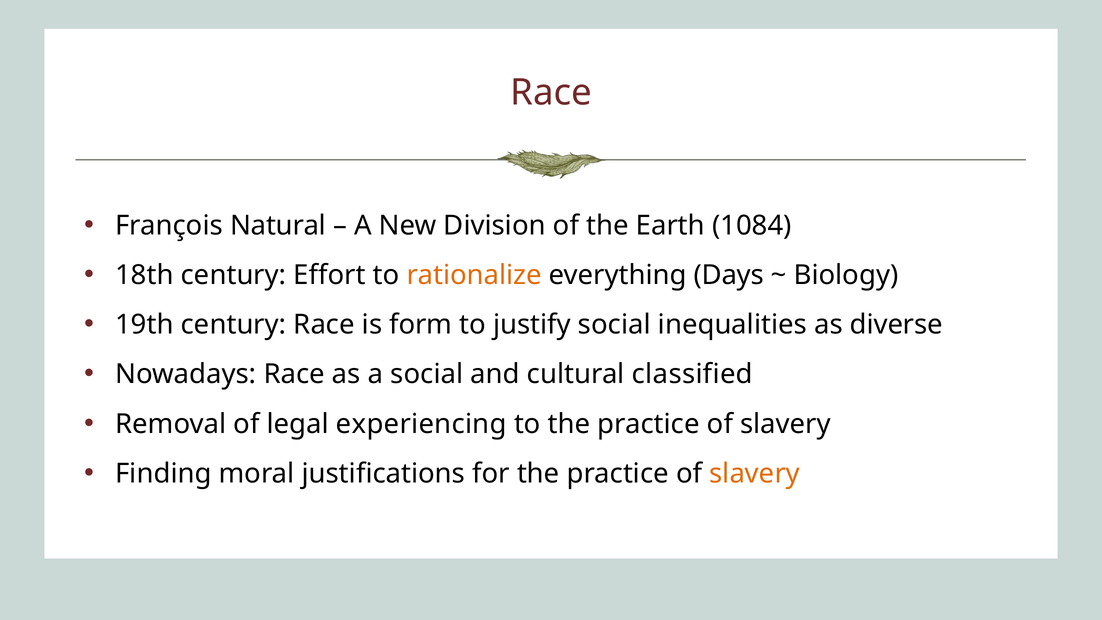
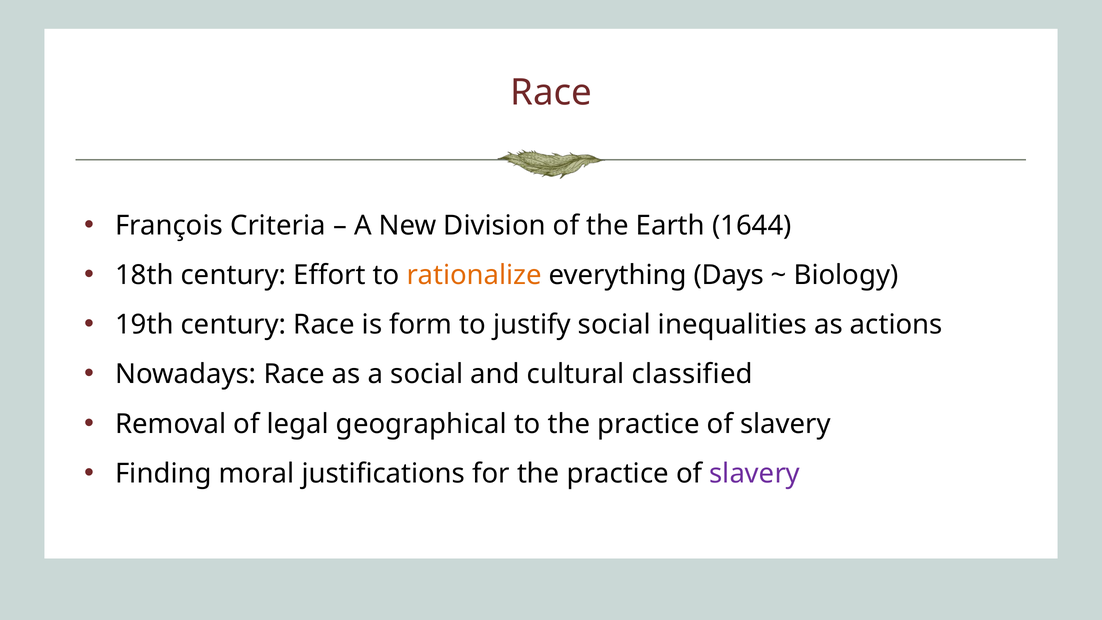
Natural: Natural -> Criteria (278, 226)
1084: 1084 -> 1644 (752, 226)
diverse: diverse -> actions (896, 325)
experiencing: experiencing -> geographical (421, 424)
slavery colour: orange -> purple (755, 473)
